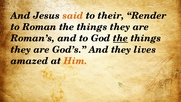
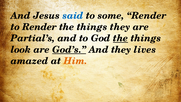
said colour: orange -> blue (73, 16)
their: their -> some (111, 16)
to Roman: Roman -> Render (39, 27)
Roman’s: Roman’s -> Partial’s (33, 38)
they: they -> look (21, 50)
God’s underline: none -> present (69, 50)
